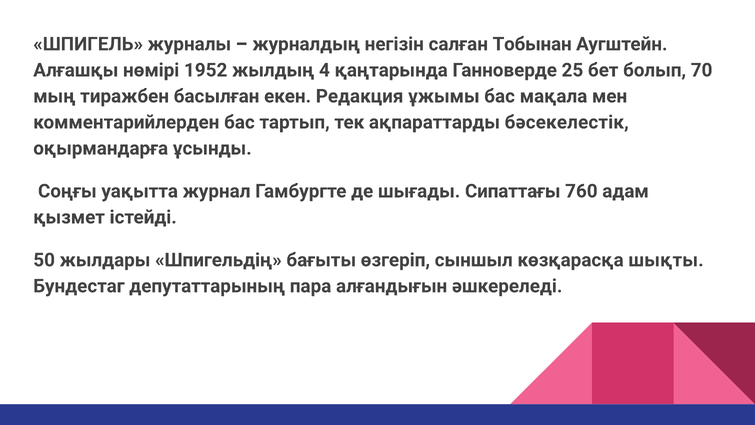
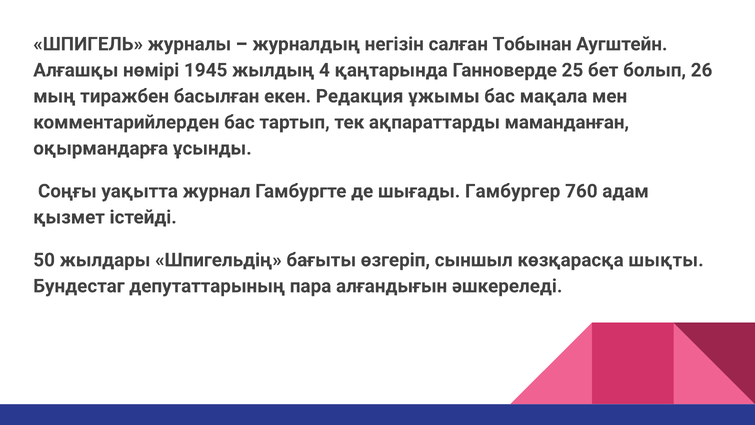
1952: 1952 -> 1945 (206, 70)
70: 70 -> 26 (702, 70)
бәсекелестік: бәсекелестік -> маманданған (567, 122)
Сипаттағы: Сипаттағы -> Гамбургер (513, 191)
